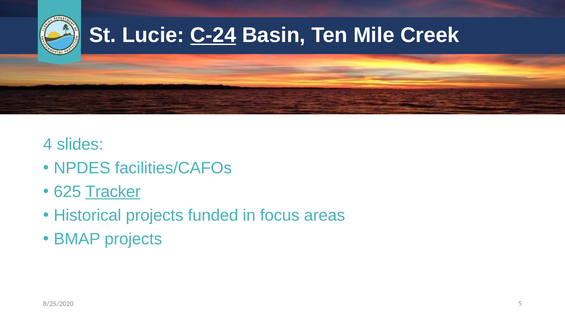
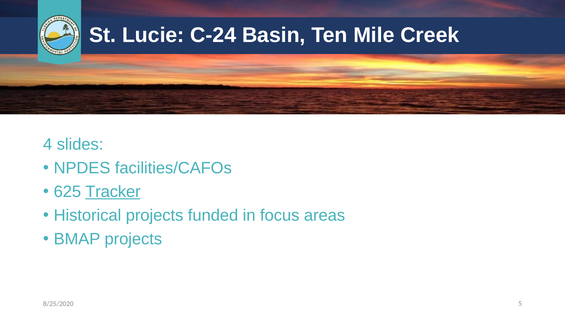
C-24 underline: present -> none (213, 35)
